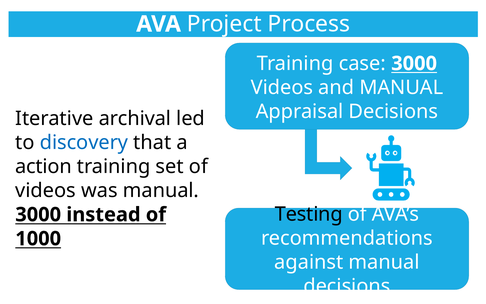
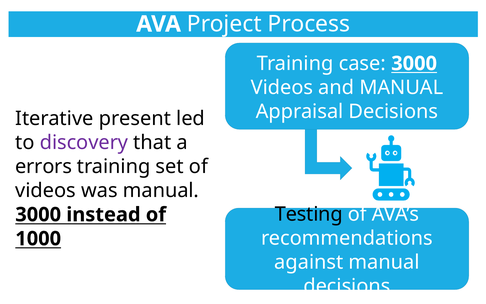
archival: archival -> present (135, 118)
discovery colour: blue -> purple (84, 142)
action: action -> errors (44, 166)
